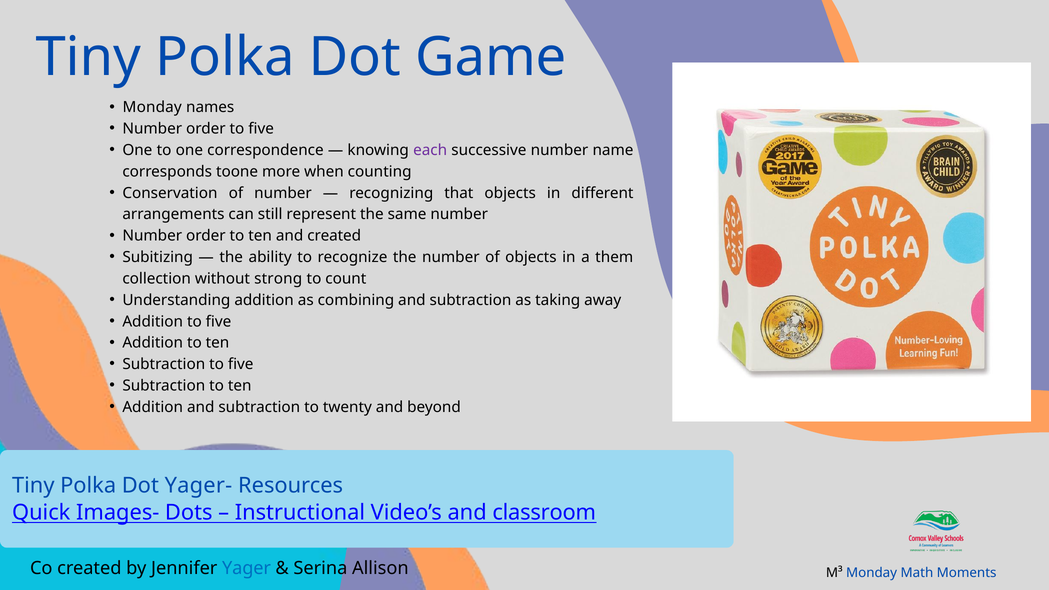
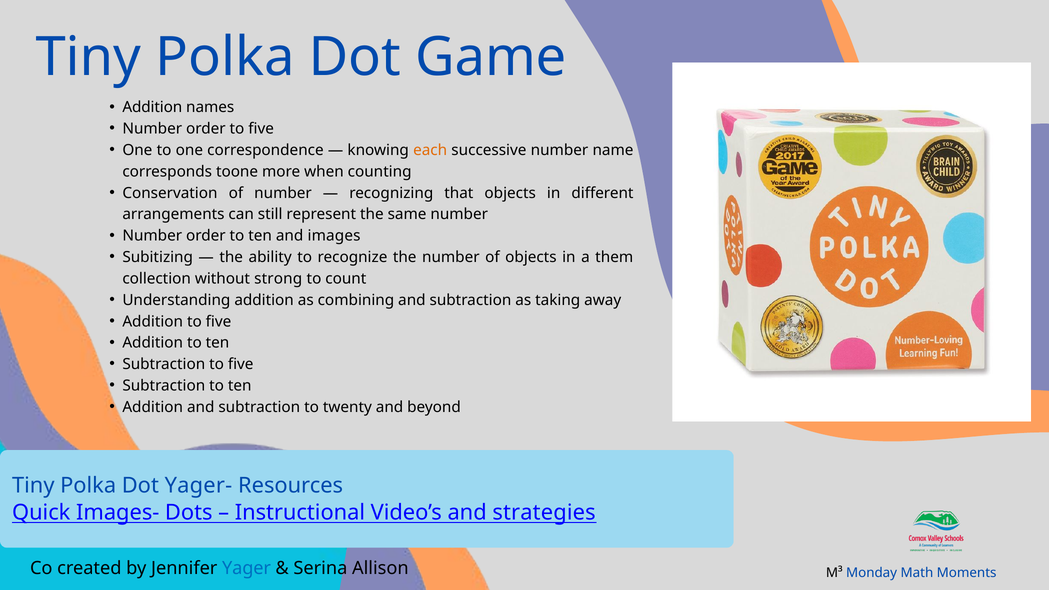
Monday: Monday -> Addition (152, 107)
each colour: purple -> orange (430, 150)
and created: created -> images (334, 236)
classroom: classroom -> strategies (544, 512)
